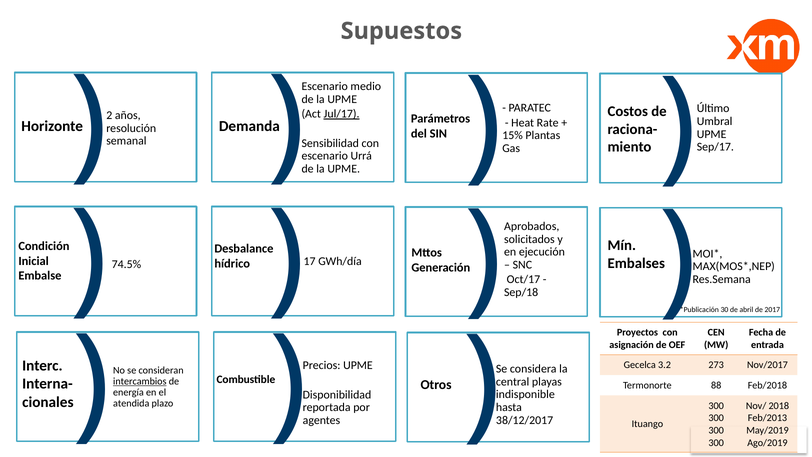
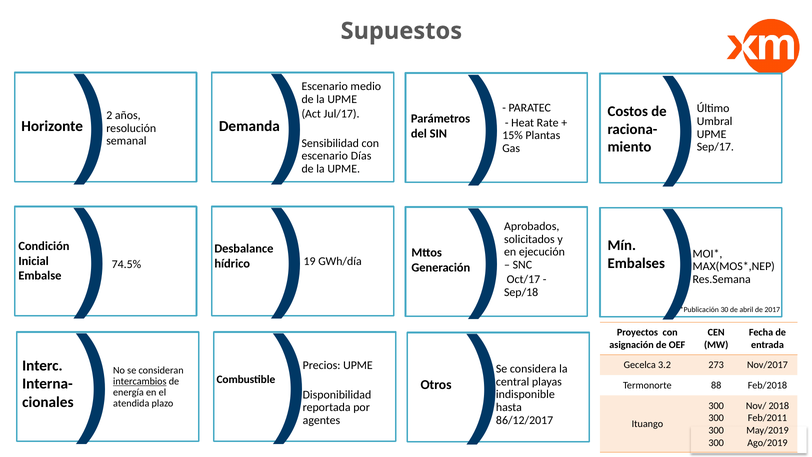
Jul/17 underline: present -> none (342, 114)
Urrá: Urrá -> Días (361, 156)
17: 17 -> 19 (310, 261)
Feb/2013: Feb/2013 -> Feb/2011 (767, 418)
38/12/2017: 38/12/2017 -> 86/12/2017 (525, 420)
